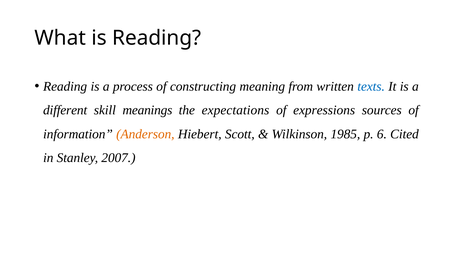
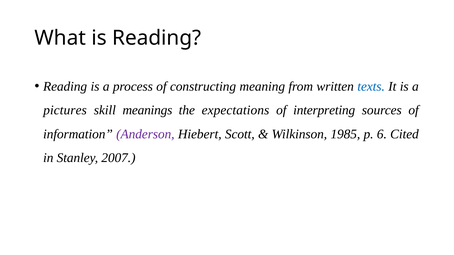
different: different -> pictures (65, 110)
expressions: expressions -> interpreting (324, 110)
Anderson colour: orange -> purple (145, 134)
